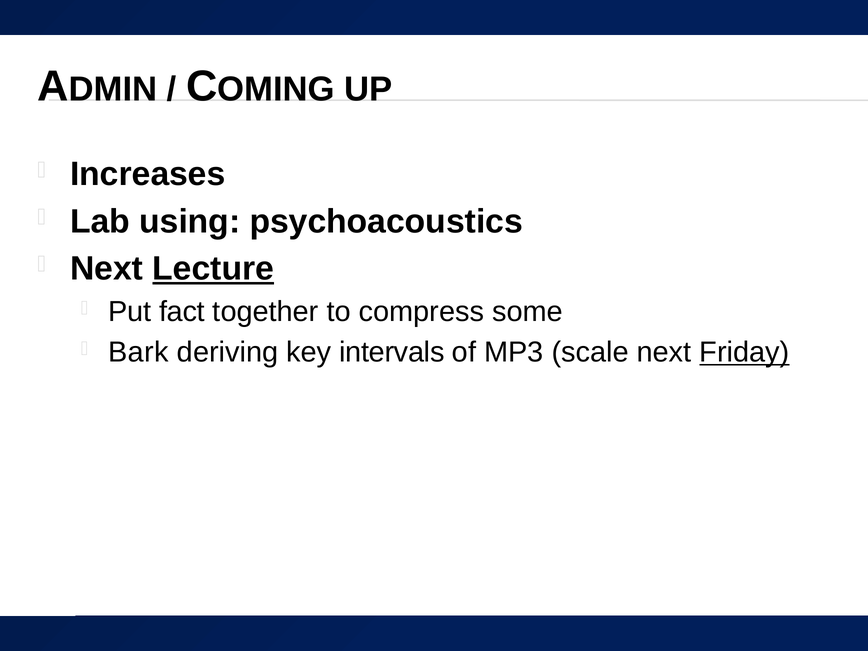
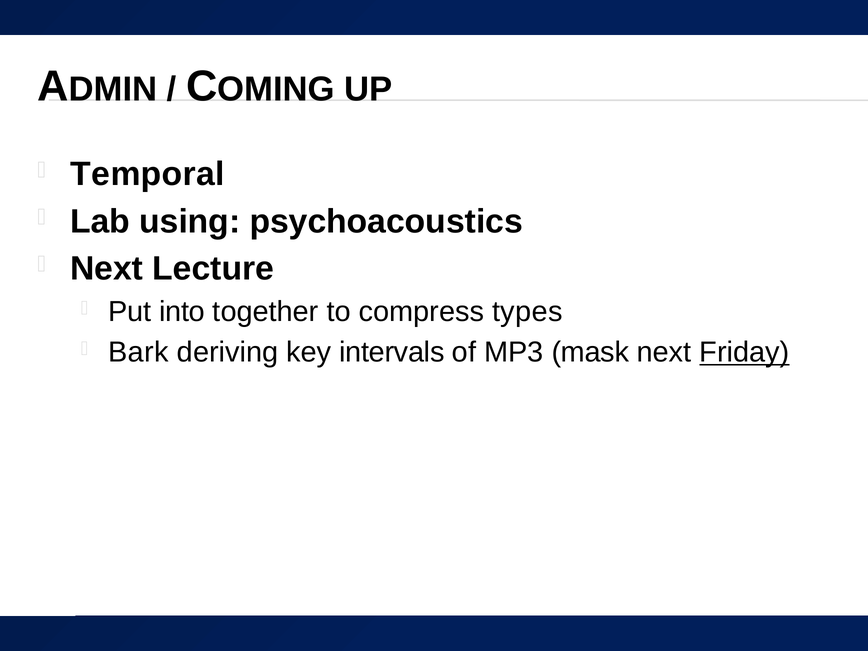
Increases: Increases -> Temporal (148, 174)
Lecture underline: present -> none (213, 269)
fact: fact -> into (182, 312)
some: some -> types (527, 312)
scale: scale -> mask (590, 352)
